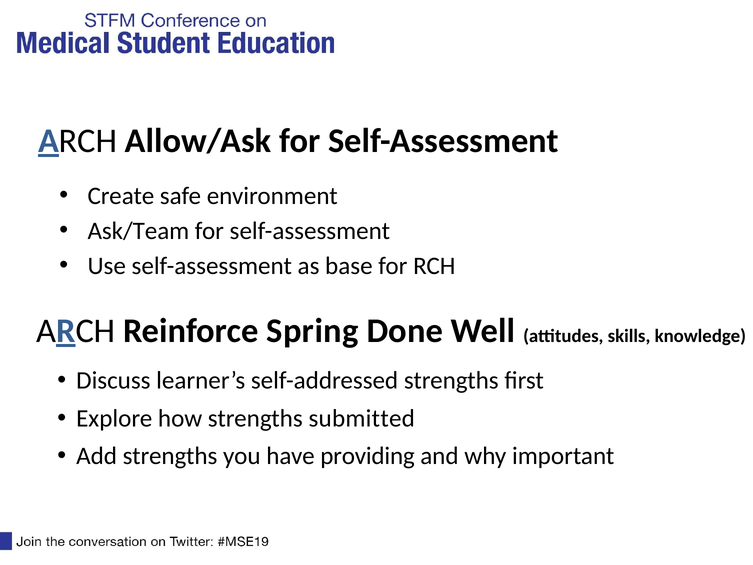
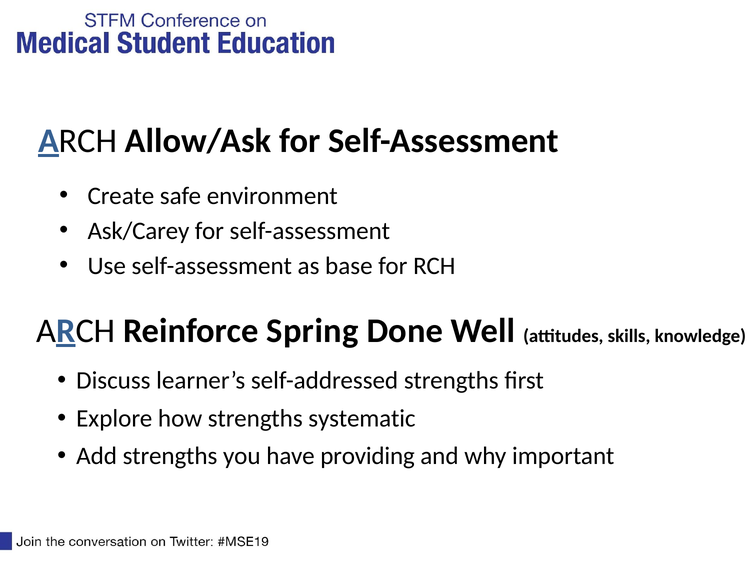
Ask/Team: Ask/Team -> Ask/Carey (138, 231)
submitted: submitted -> systematic (362, 418)
